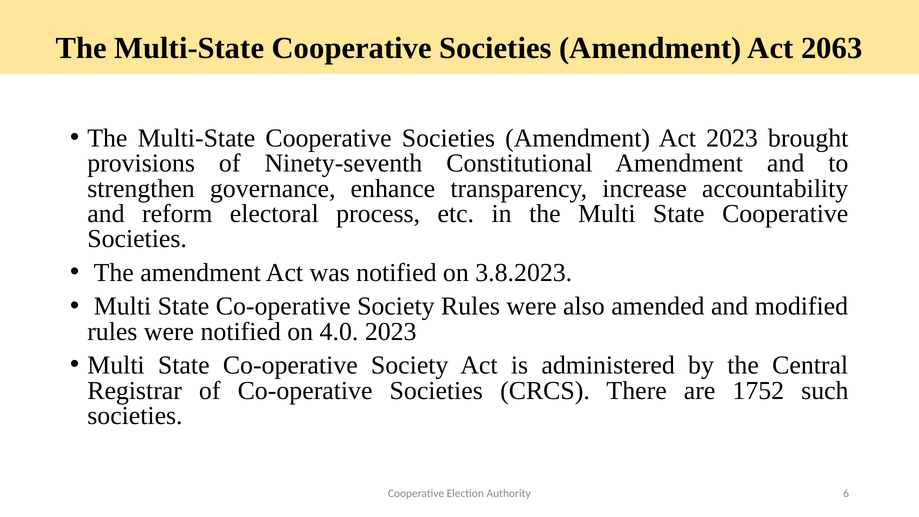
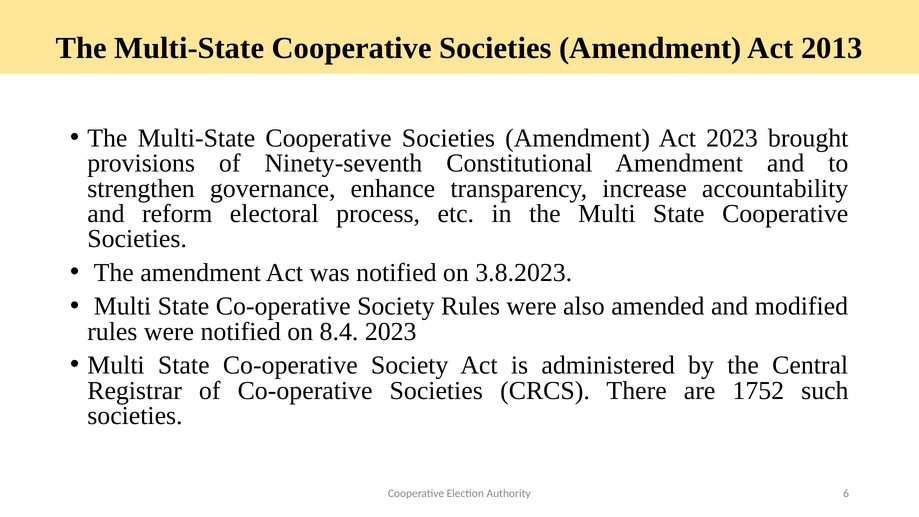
2063: 2063 -> 2013 (832, 48)
4.0: 4.0 -> 8.4 (339, 332)
